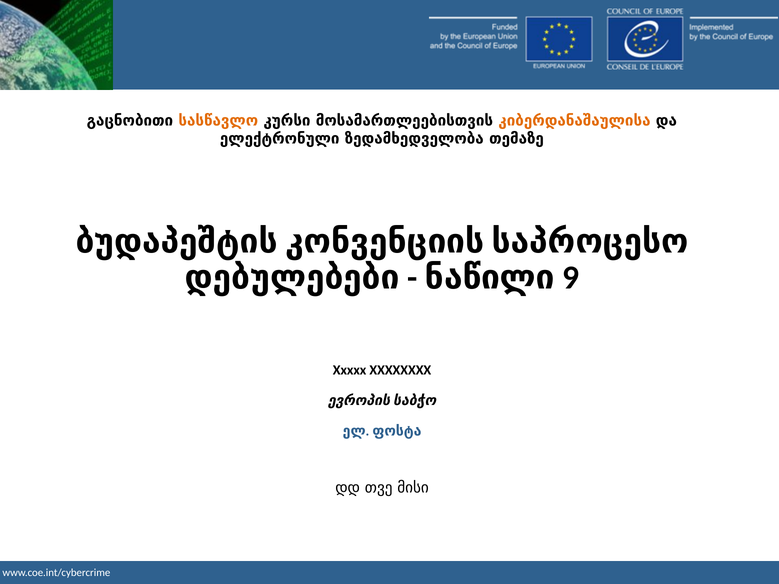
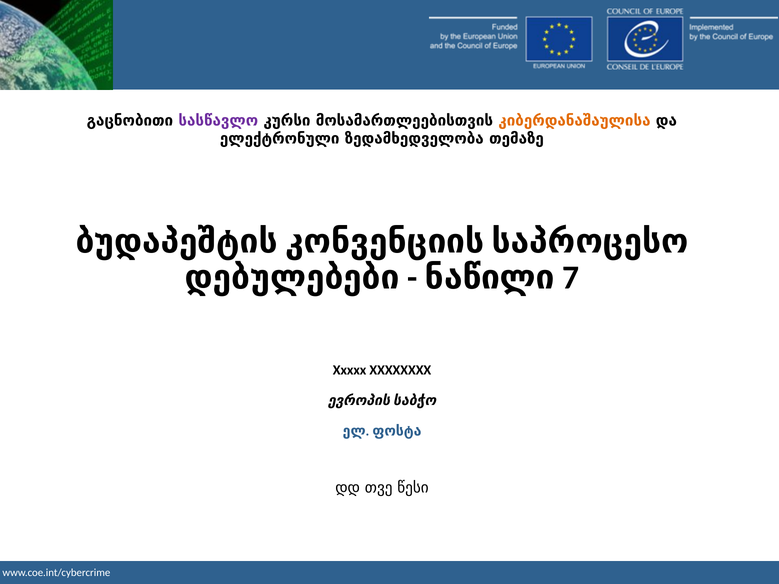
სასწავლო colour: orange -> purple (218, 121)
9: 9 -> 7 (571, 278)
მისი: მისი -> წესი (413, 488)
